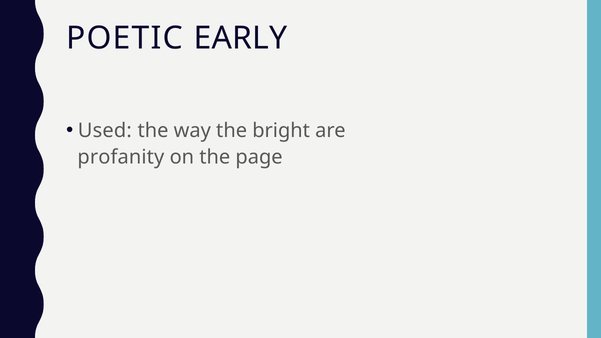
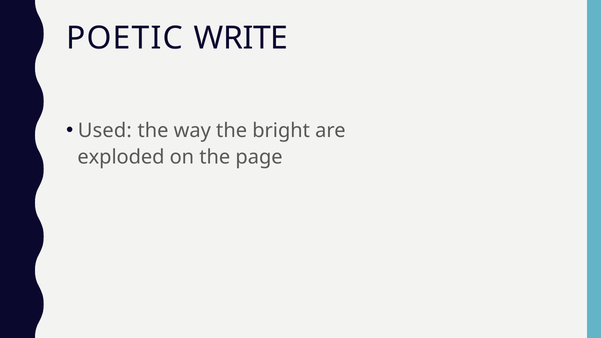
EARLY: EARLY -> WRITE (241, 38)
profanity: profanity -> exploded (121, 157)
